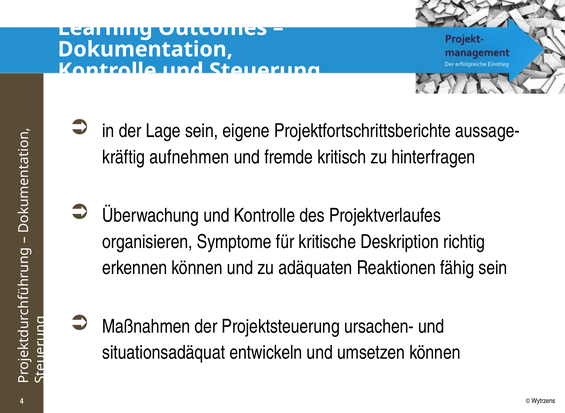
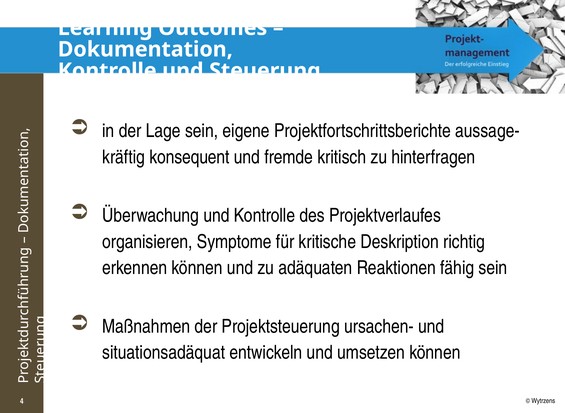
aufnehmen: aufnehmen -> konsequent (189, 157)
